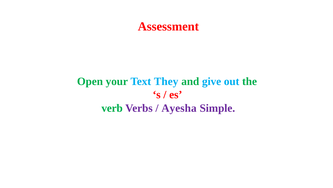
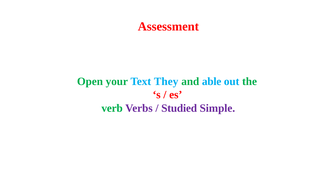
give: give -> able (212, 81)
Ayesha: Ayesha -> Studied (179, 108)
